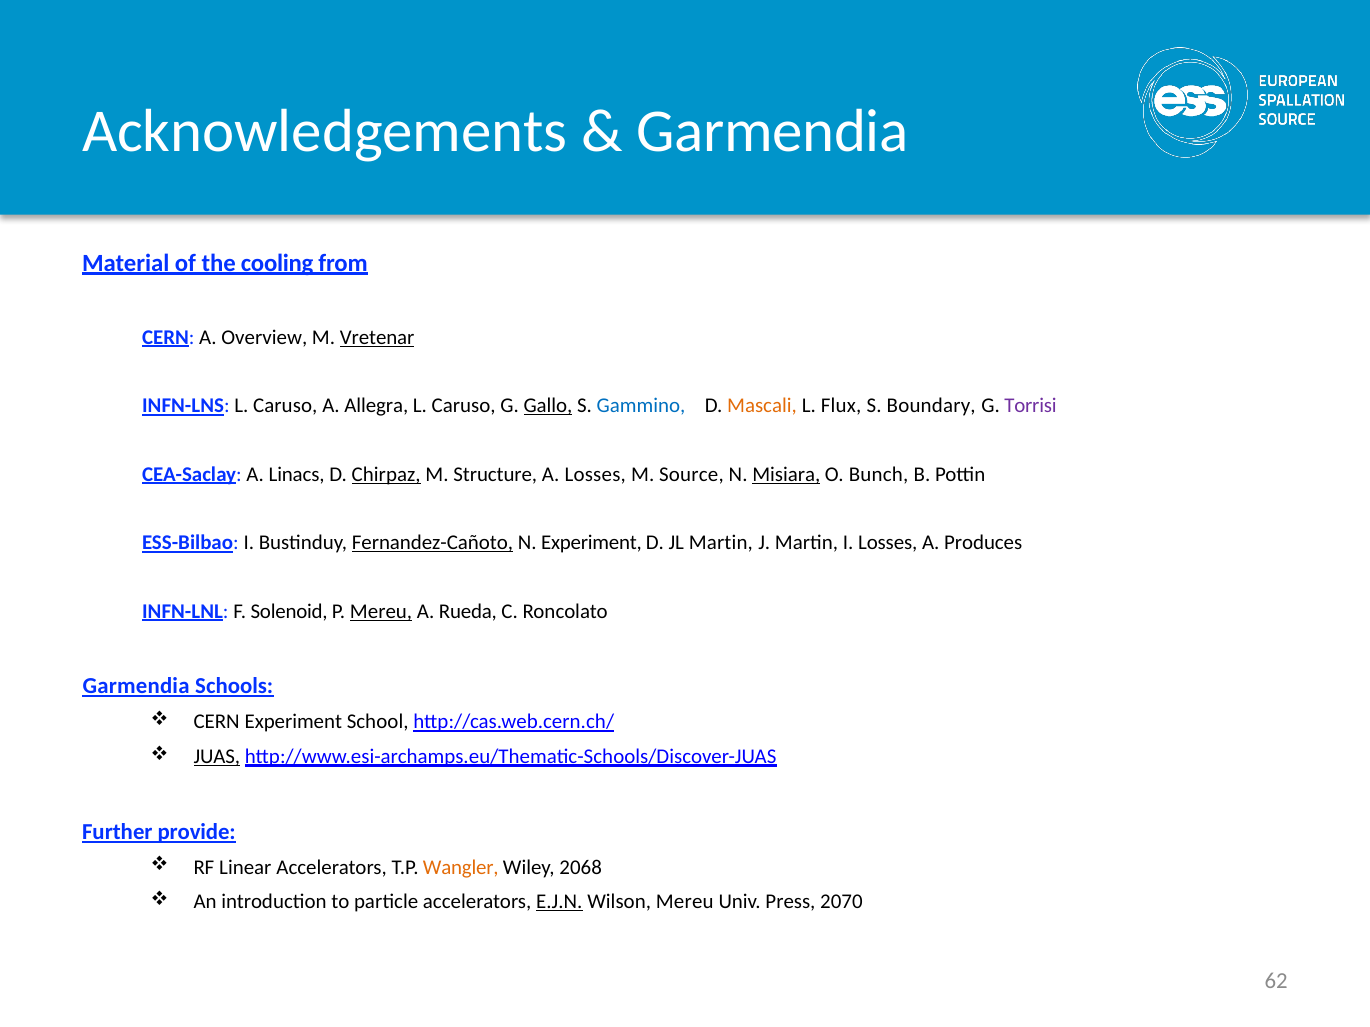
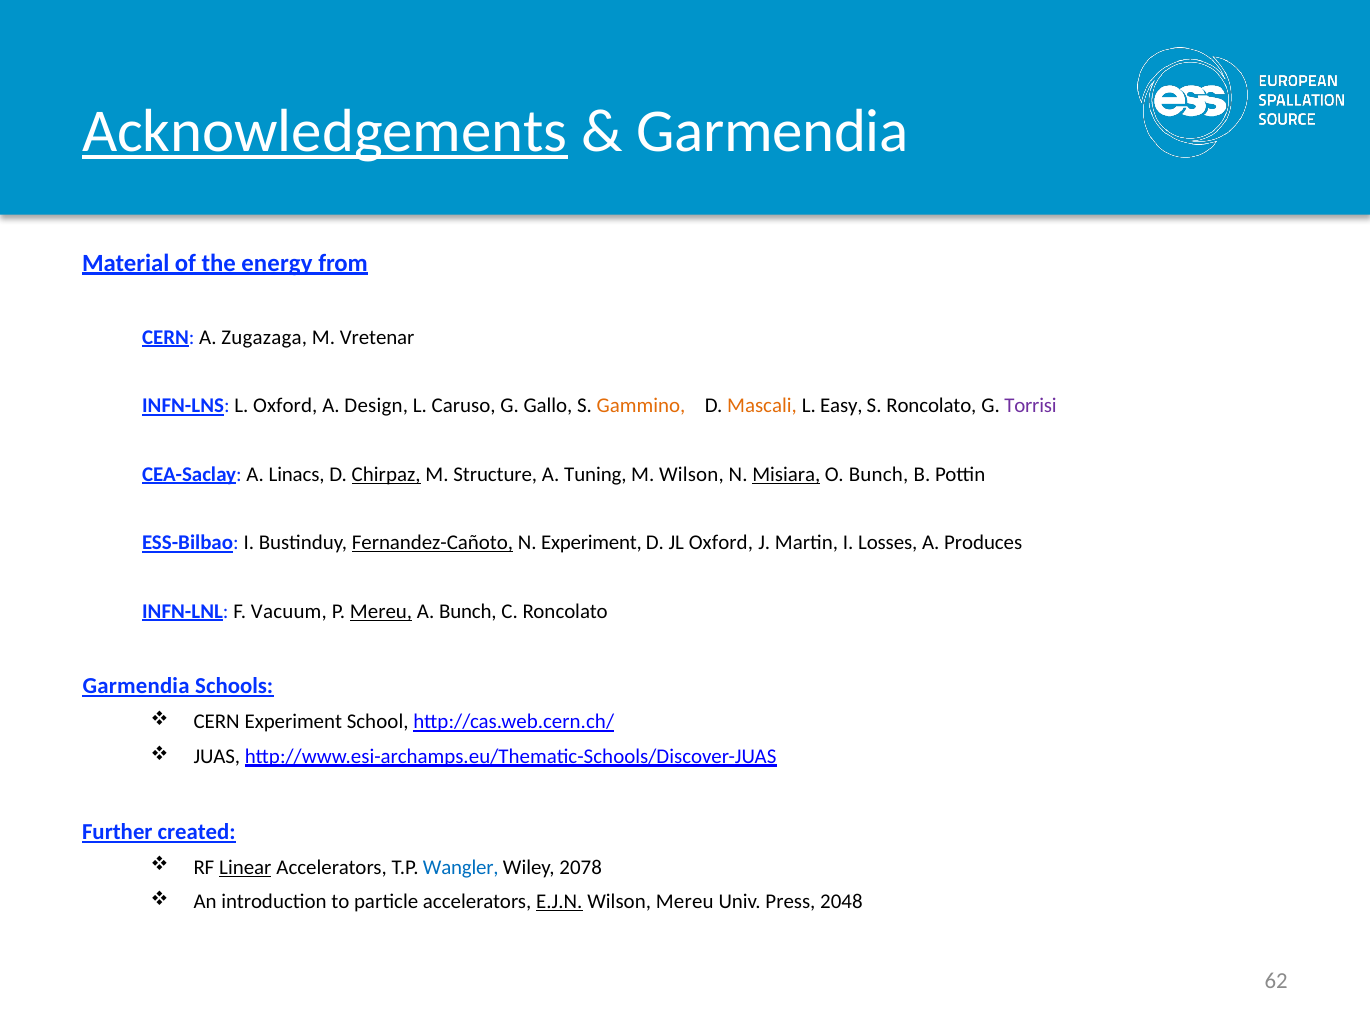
Acknowledgements underline: none -> present (325, 131)
cooling: cooling -> energy (277, 263)
Overview: Overview -> Zugazaga (264, 338)
Vretenar underline: present -> none (377, 338)
INFN-LNS L Caruso: Caruso -> Oxford (285, 406)
Allegra: Allegra -> Design (376, 406)
Gallo underline: present -> none (548, 406)
Gammino colour: blue -> orange (641, 406)
Flux: Flux -> Easy (841, 406)
S Boundary: Boundary -> Roncolato (931, 406)
A Losses: Losses -> Tuning (595, 475)
M Source: Source -> Wilson (691, 475)
JL Martin: Martin -> Oxford (721, 543)
Solenoid: Solenoid -> Vacuum (289, 612)
A Rueda: Rueda -> Bunch (468, 612)
JUAS underline: present -> none (217, 757)
provide: provide -> created (197, 833)
Linear underline: none -> present (245, 868)
Wangler colour: orange -> blue (461, 868)
2068: 2068 -> 2078 (581, 868)
2070: 2070 -> 2048 (841, 902)
